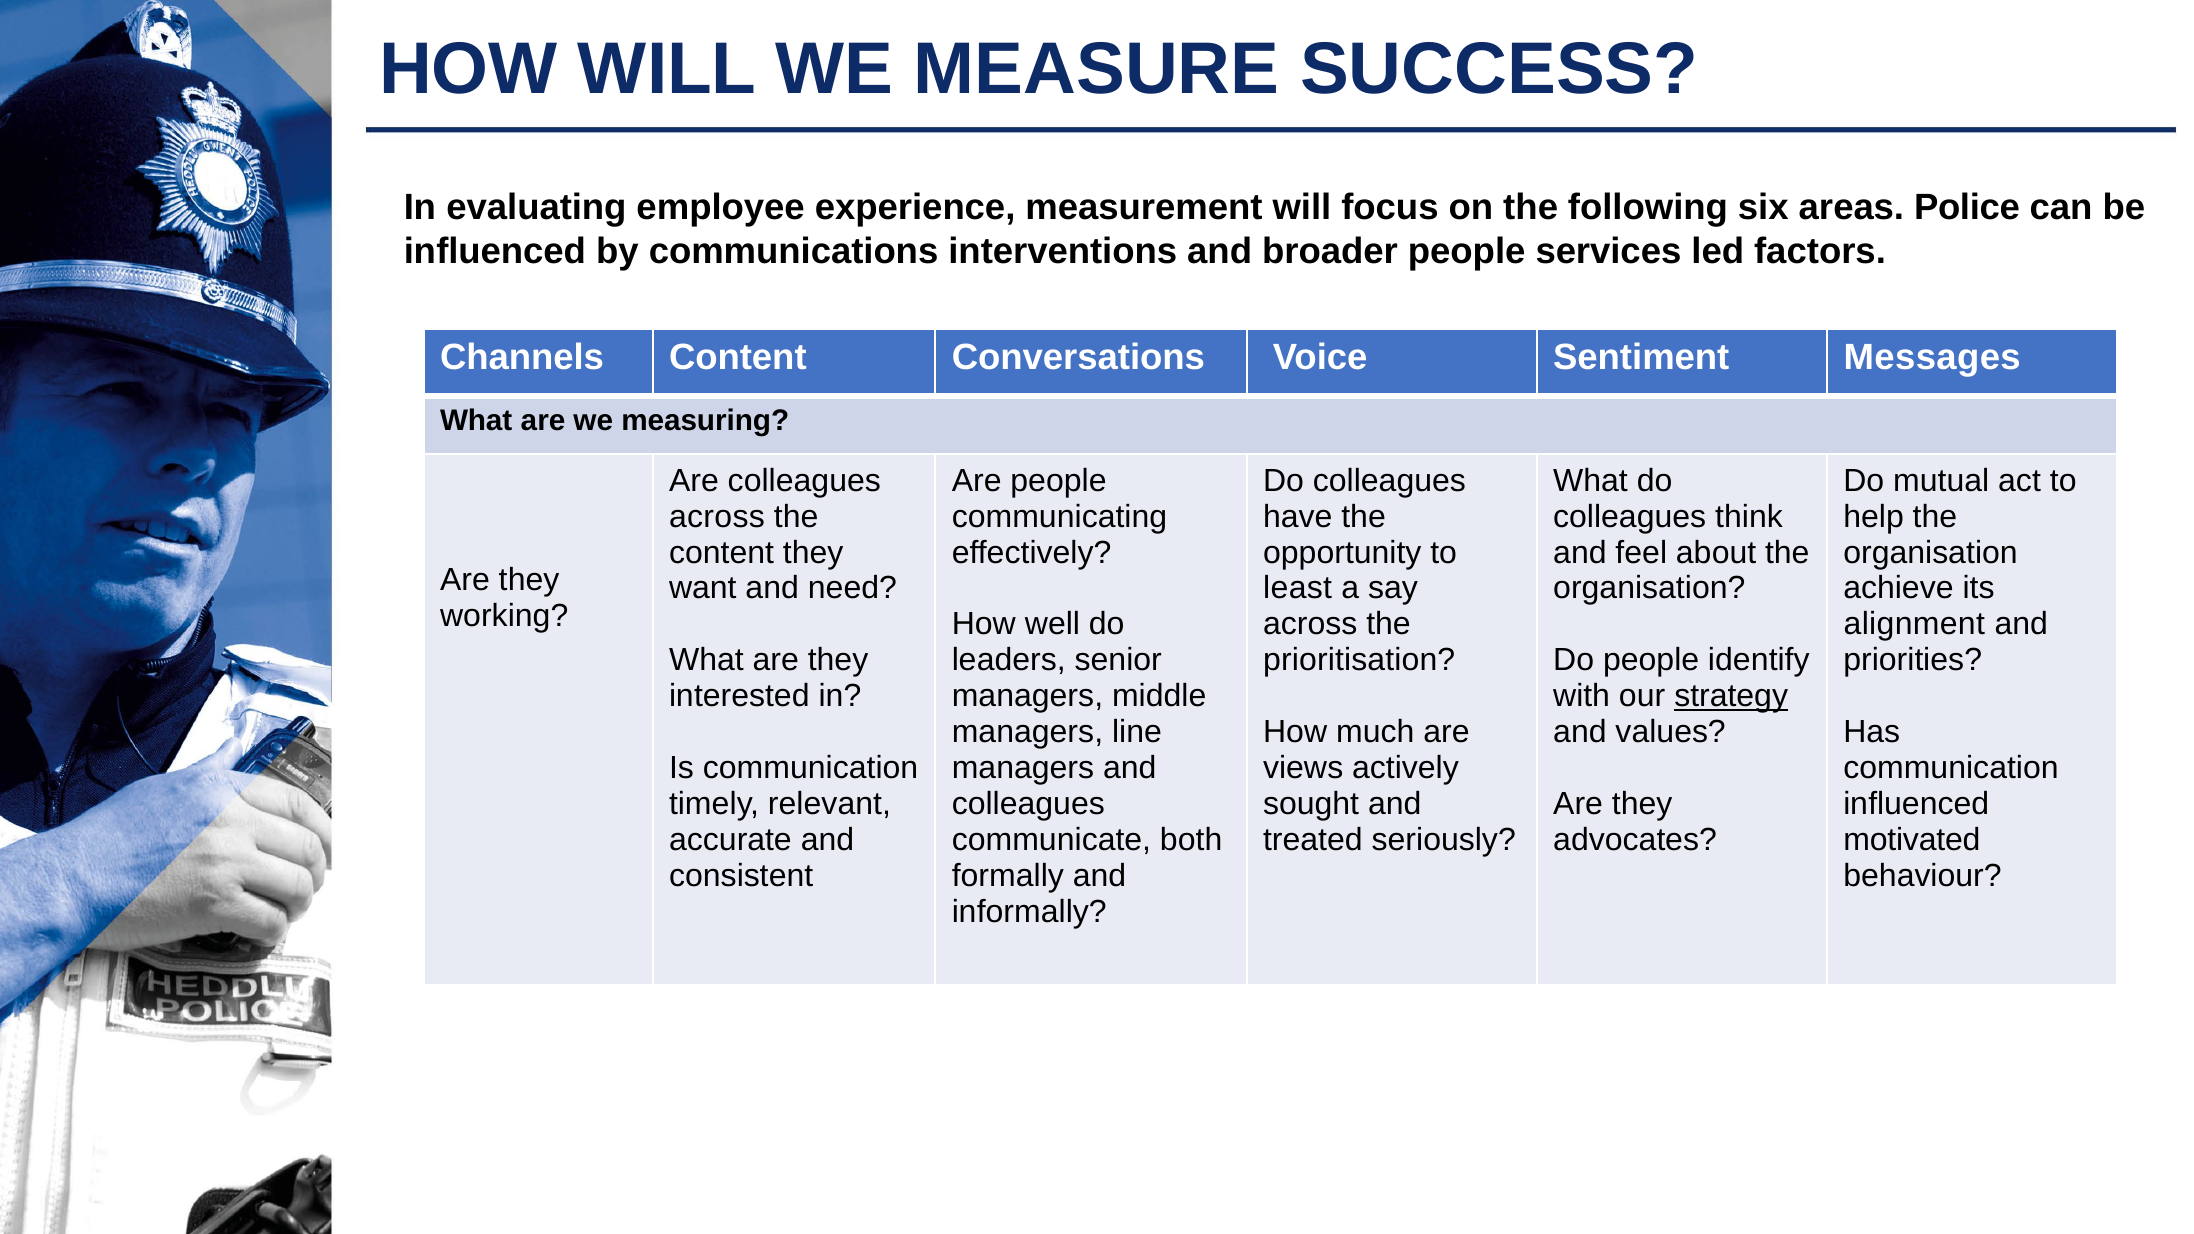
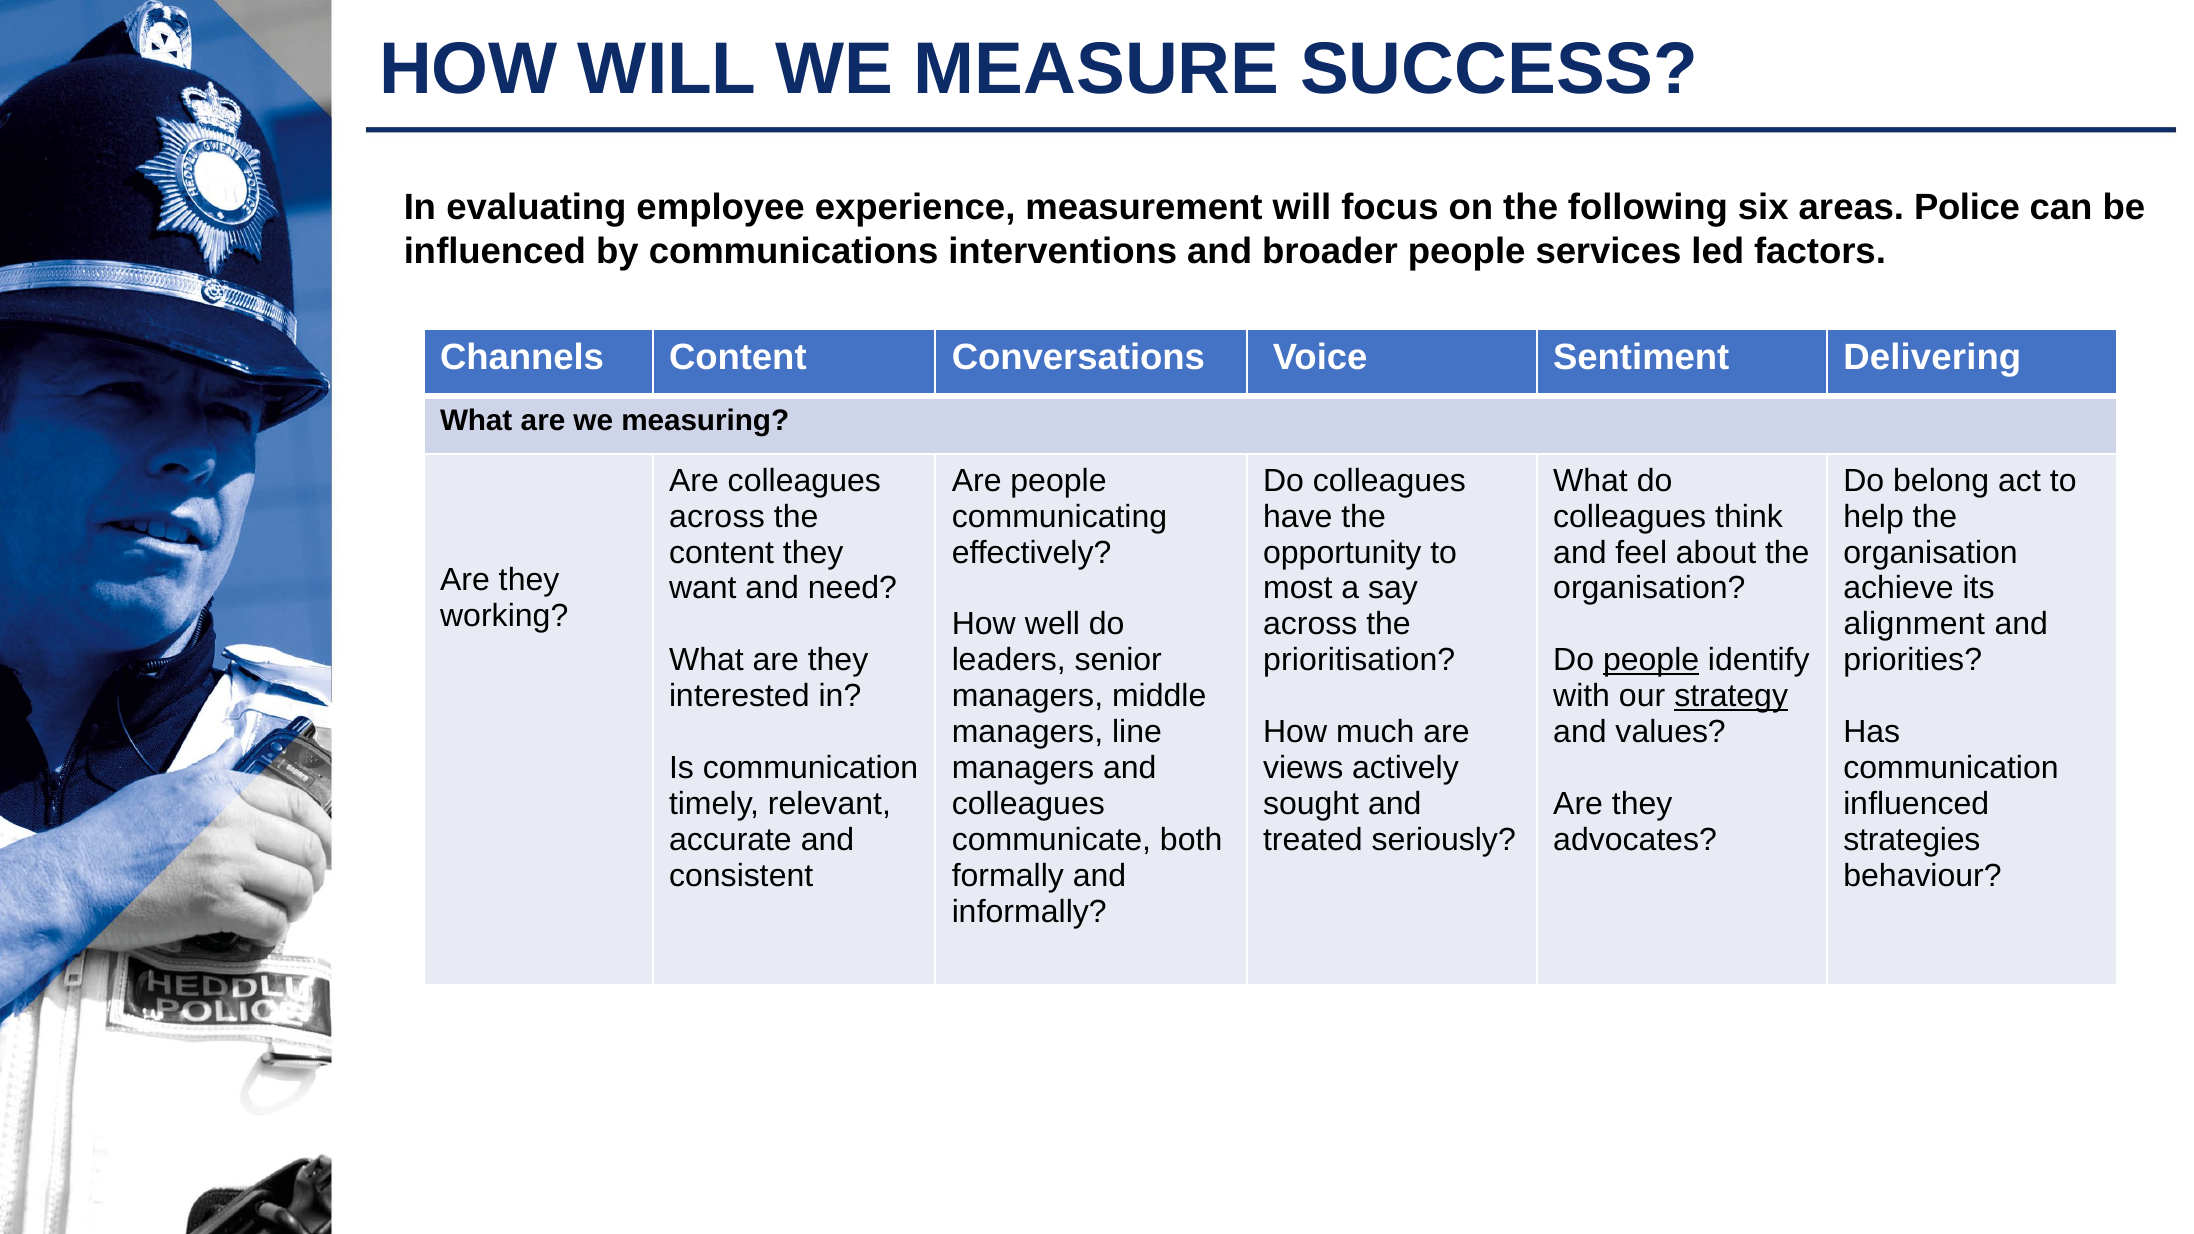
Messages: Messages -> Delivering (1932, 358)
mutual: mutual -> belong (1941, 481)
least: least -> most (1298, 588)
people underline: none -> present (1651, 660)
motivated: motivated -> strategies (1912, 840)
